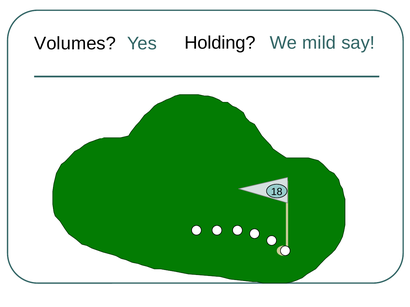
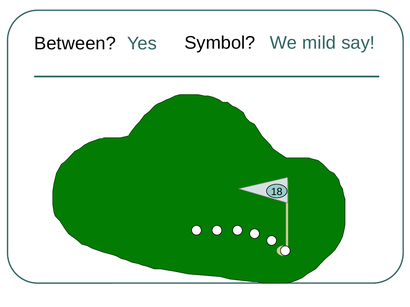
Volumes: Volumes -> Between (75, 44)
Holding: Holding -> Symbol (220, 43)
